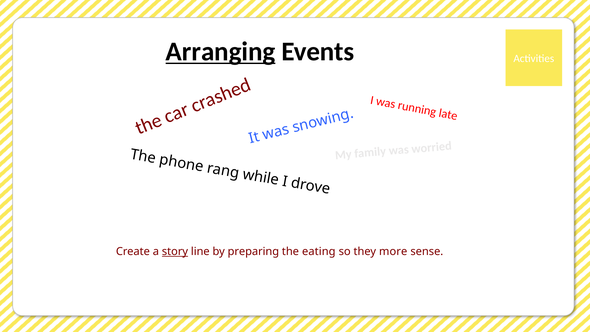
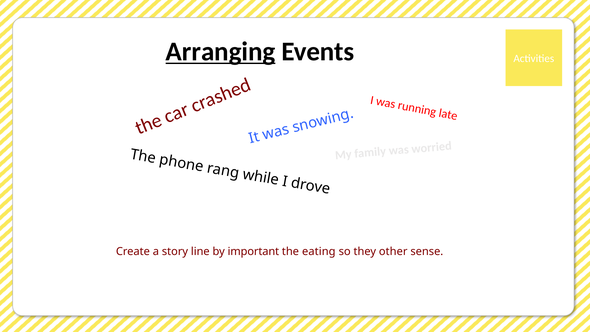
story underline: present -> none (175, 251)
preparing: preparing -> important (253, 251)
more: more -> other (393, 251)
